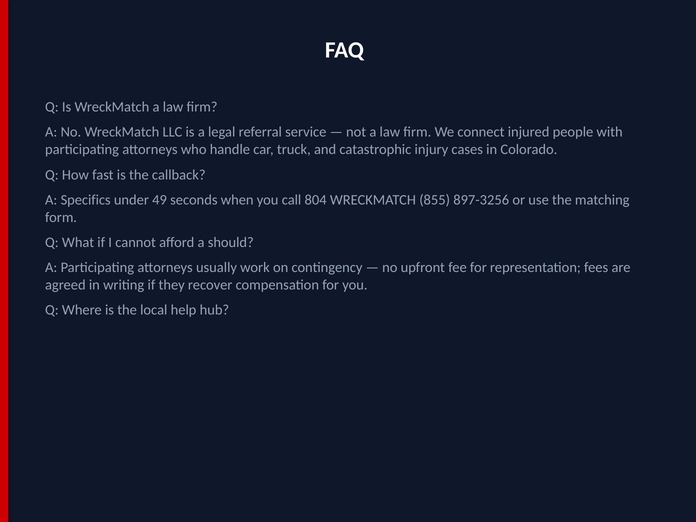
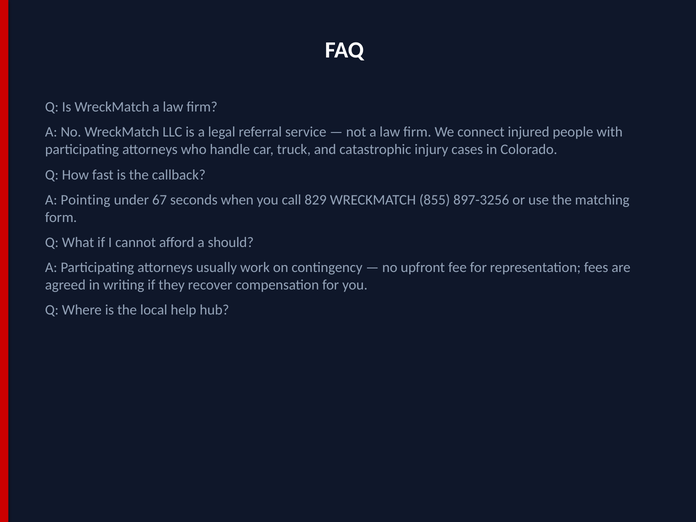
Specifics: Specifics -> Pointing (86, 200)
49: 49 -> 67 (160, 200)
804: 804 -> 829 (316, 200)
